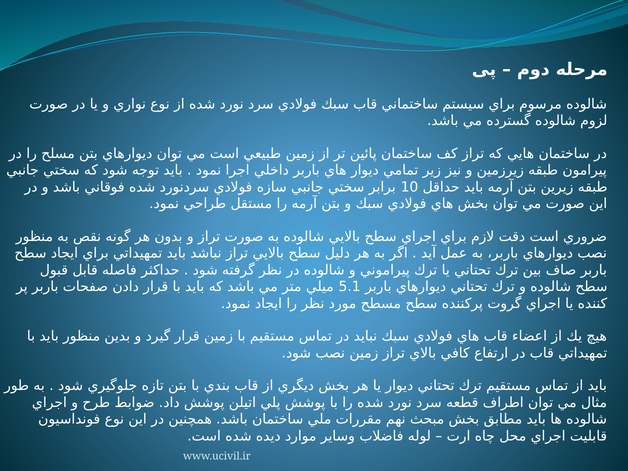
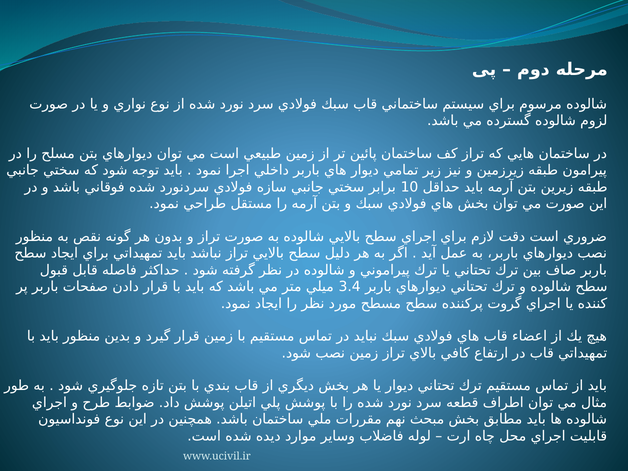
5.1: 5.1 -> 3.4 (350, 287)
